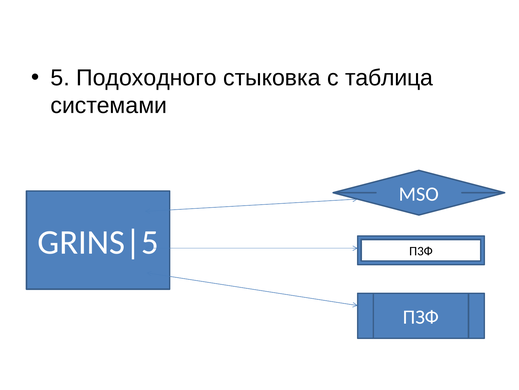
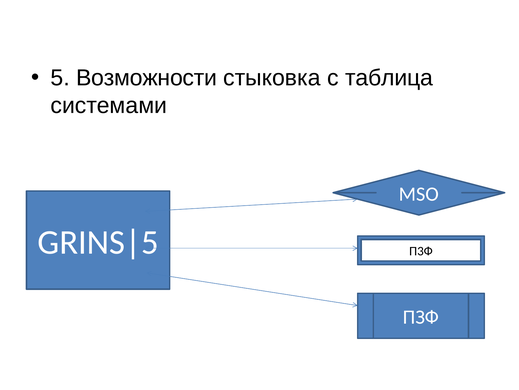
Подоходного: Подоходного -> Возможности (147, 78)
